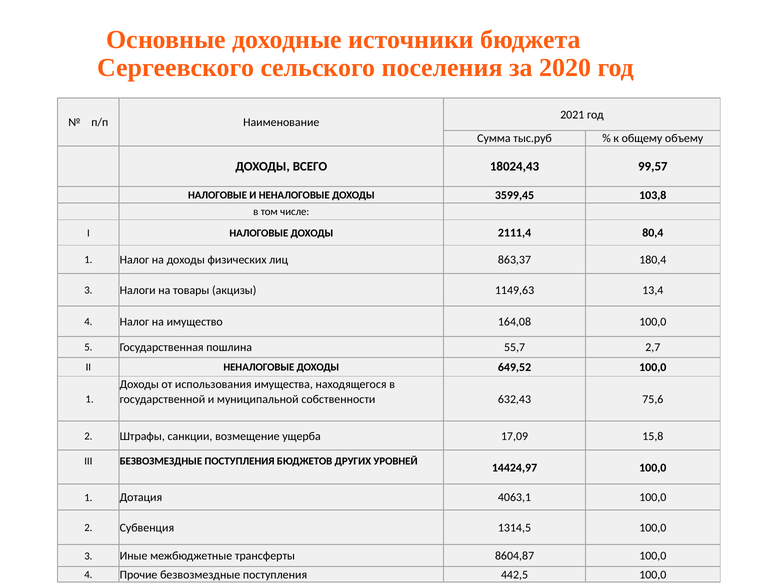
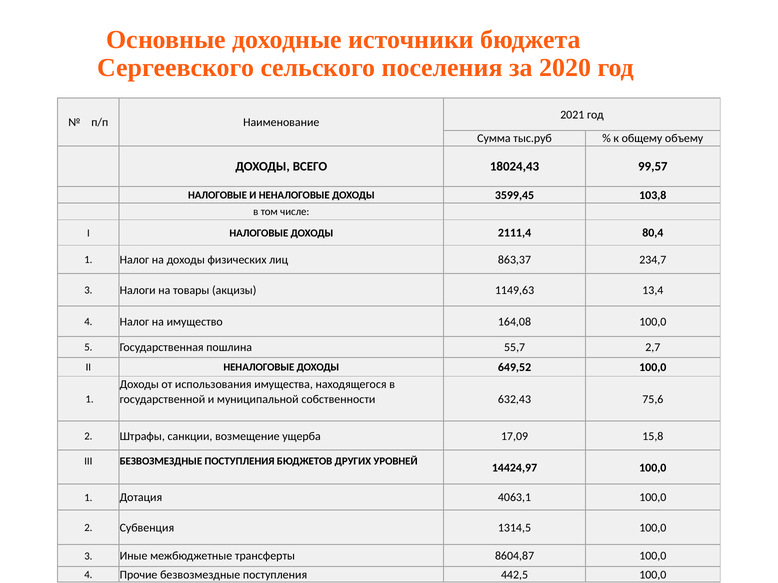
180,4: 180,4 -> 234,7 (653, 260)
